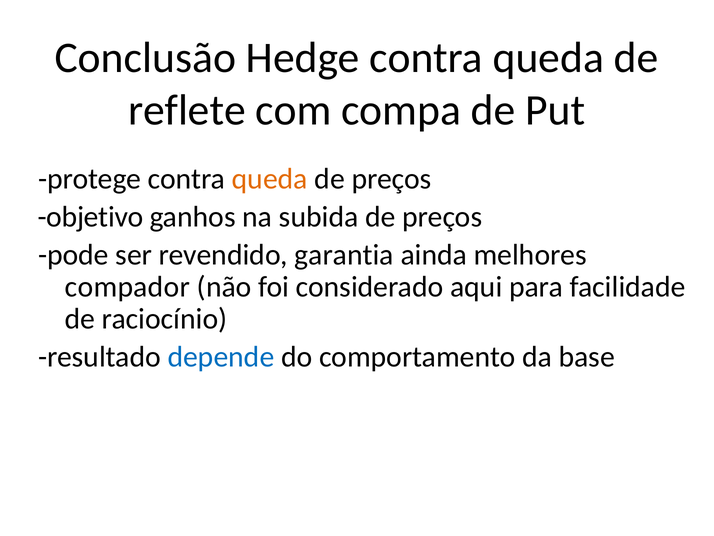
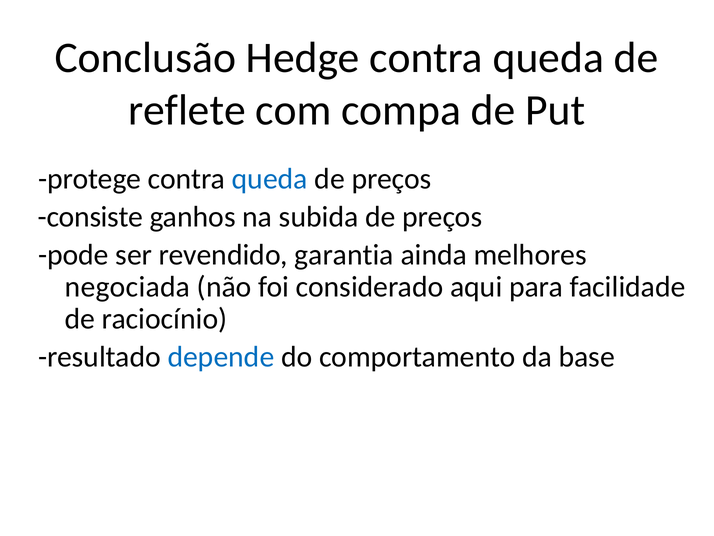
queda colour: orange -> blue (270, 179)
objetivo: objetivo -> consiste (91, 217)
compador: compador -> negociada (127, 287)
